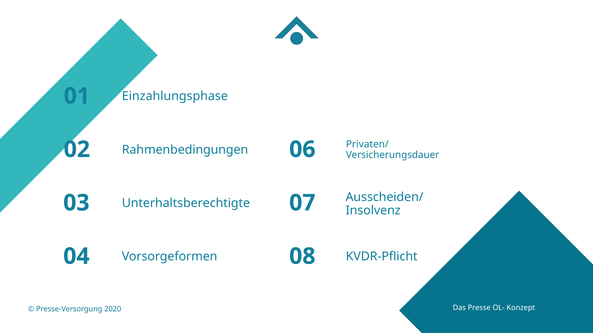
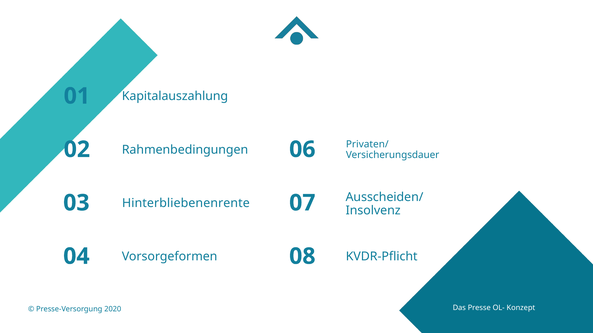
Einzahlungsphase: Einzahlungsphase -> Kapitalauszahlung (175, 96)
Unterhaltsberechtigte: Unterhaltsberechtigte -> Hinterbliebenenrente (186, 203)
